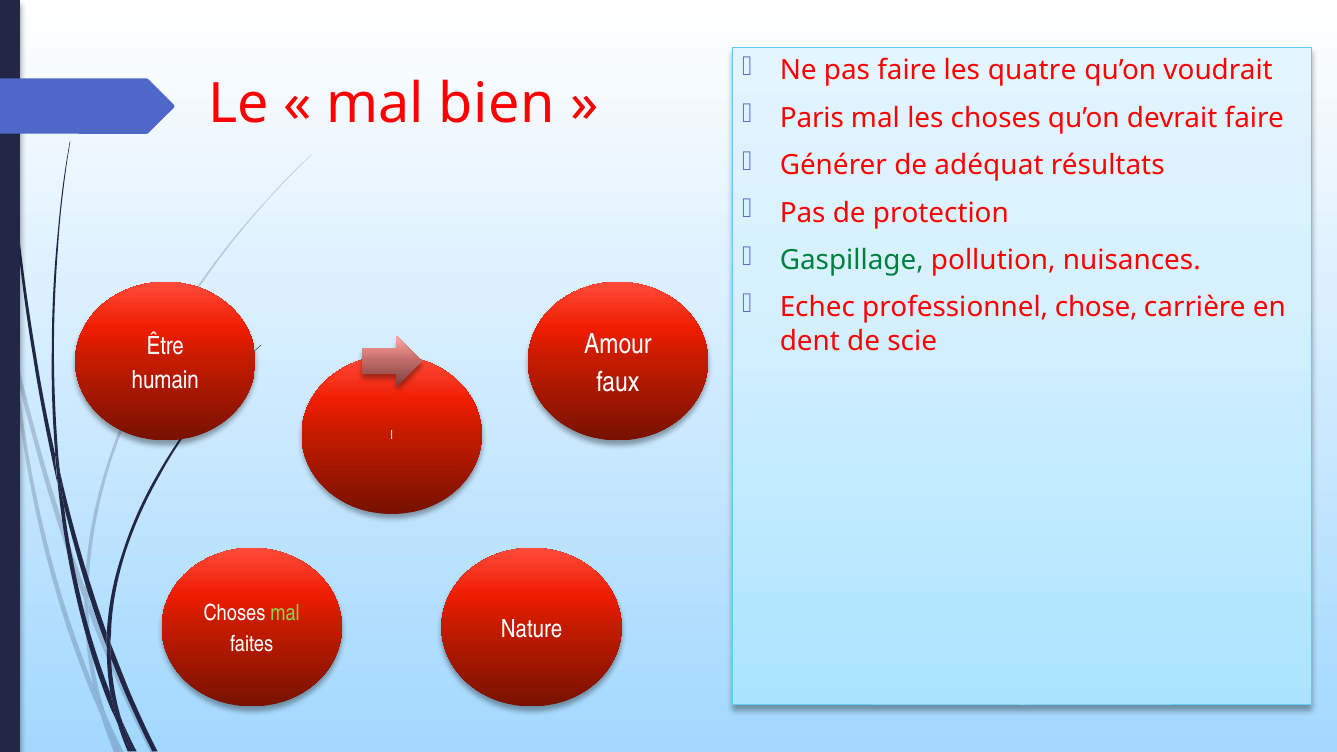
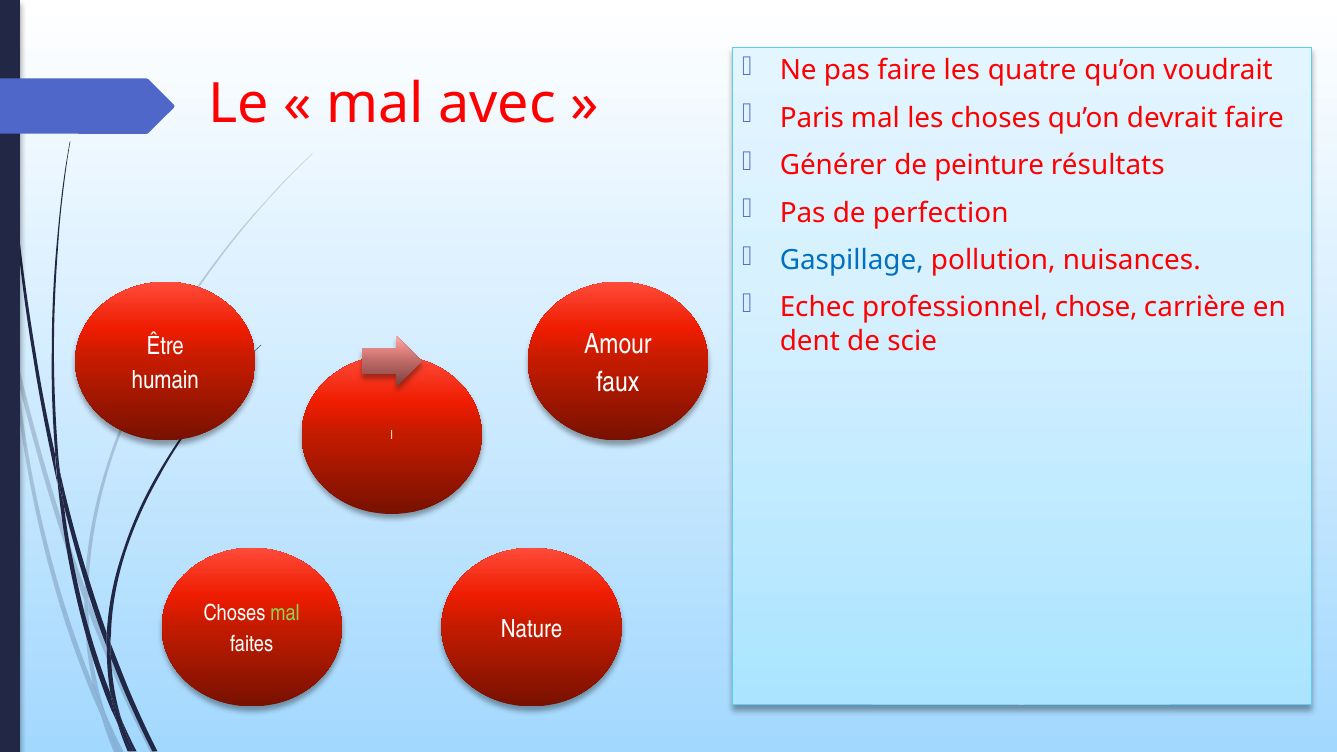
bien: bien -> avec (497, 104)
adéquat: adéquat -> peinture (989, 166)
protection: protection -> perfection (941, 213)
Gaspillage colour: green -> blue (852, 260)
